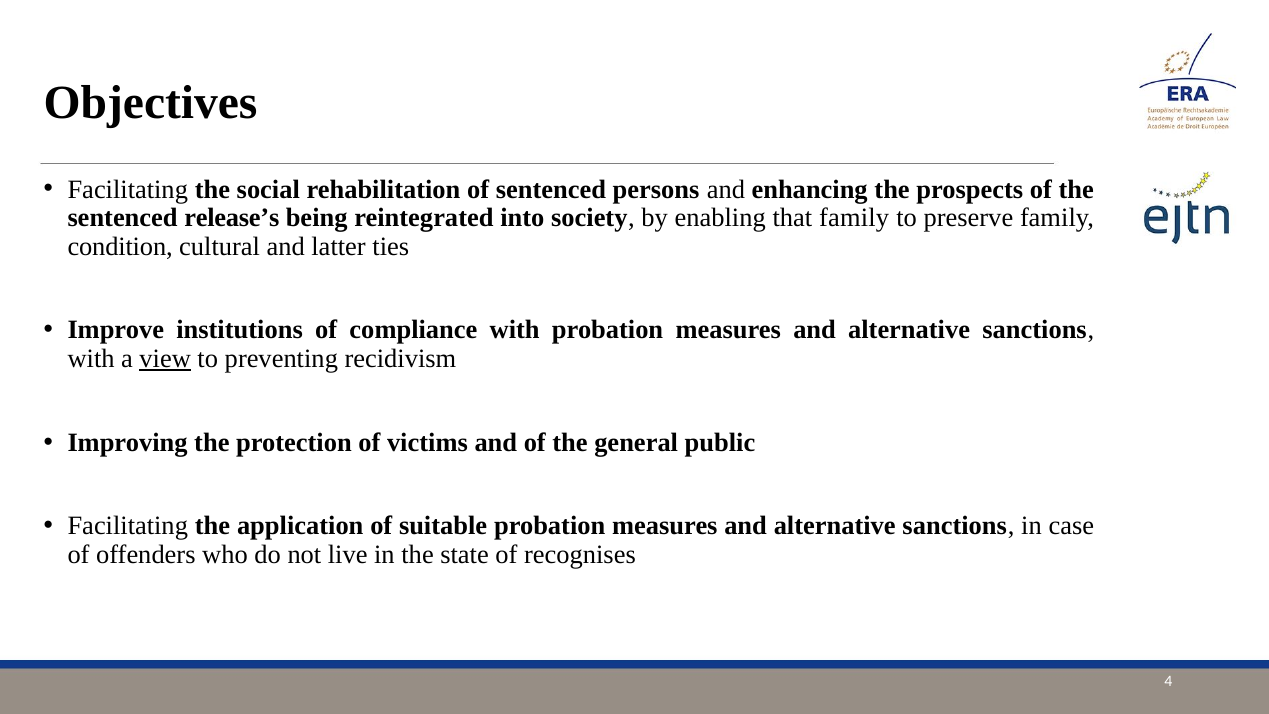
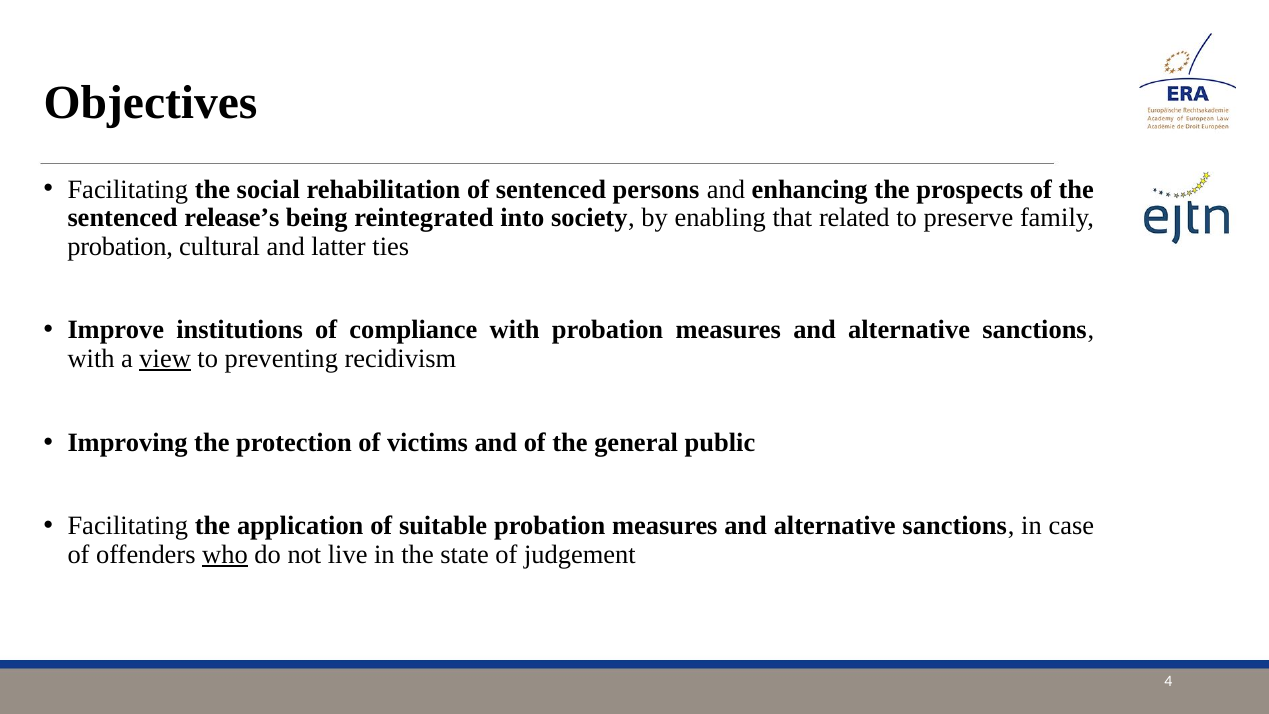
that family: family -> related (854, 218)
condition: condition -> probation (120, 246)
who underline: none -> present (225, 555)
recognises: recognises -> judgement (580, 555)
